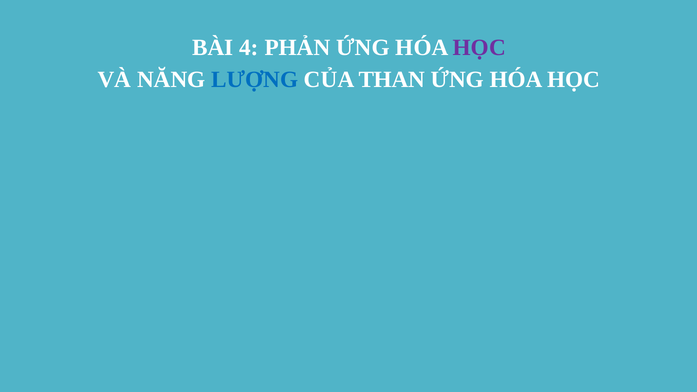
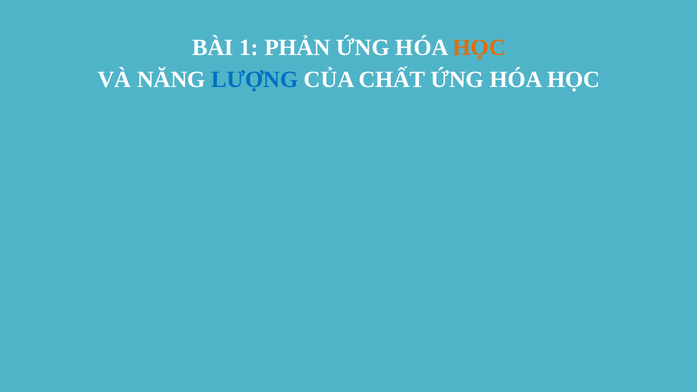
4: 4 -> 1 (249, 47)
HỌC colour: purple -> orange (479, 47)
THAN: THAN -> CHẤT (392, 79)
